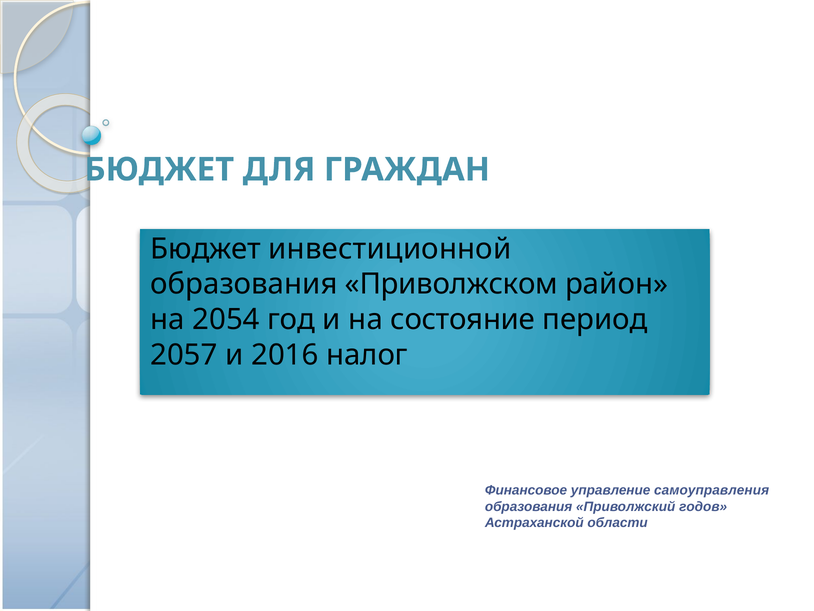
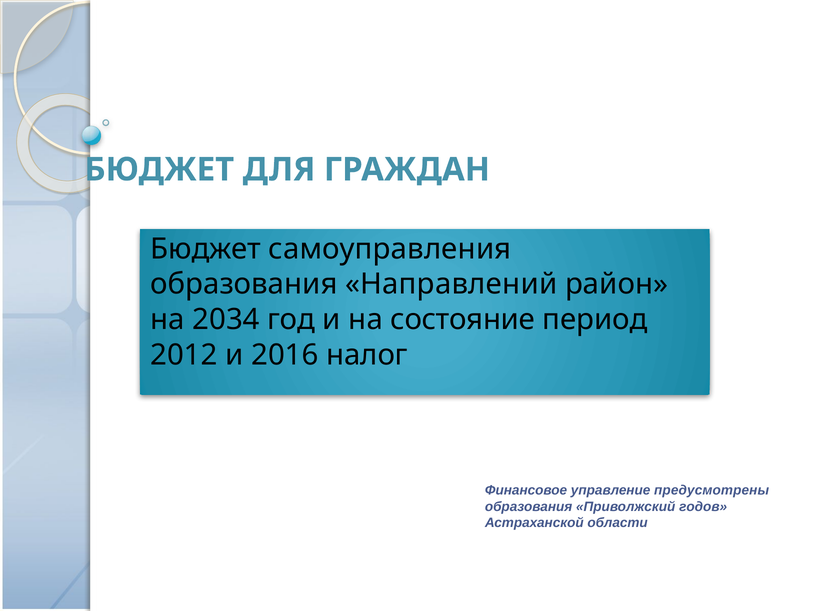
инвестиционной: инвестиционной -> самоуправления (390, 249)
Приволжском: Приволжском -> Направлений (451, 284)
2054: 2054 -> 2034 (226, 319)
2057: 2057 -> 2012 (184, 355)
самоуправления: самоуправления -> предусмотрены (712, 490)
